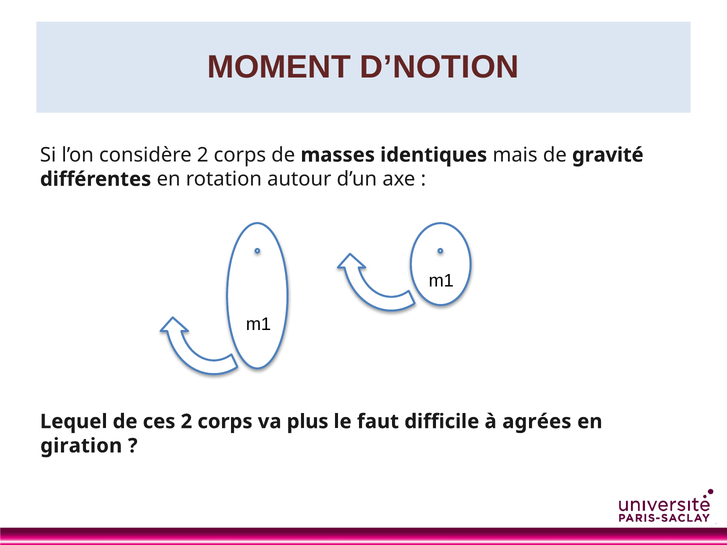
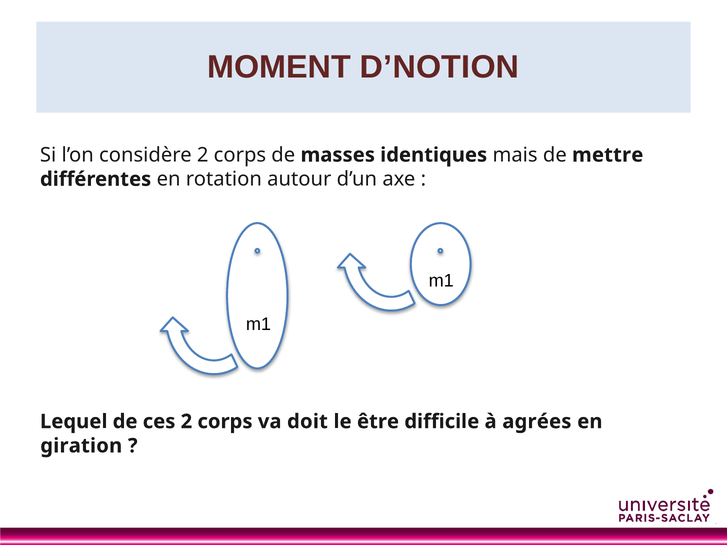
gravité: gravité -> mettre (608, 155)
plus: plus -> doit (307, 422)
faut: faut -> être (378, 422)
